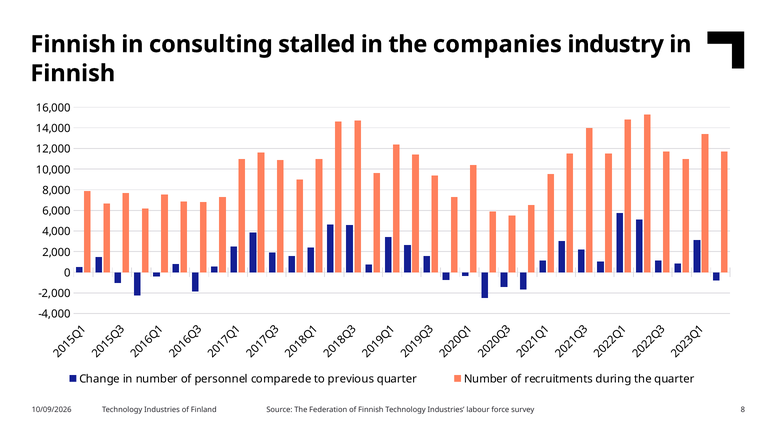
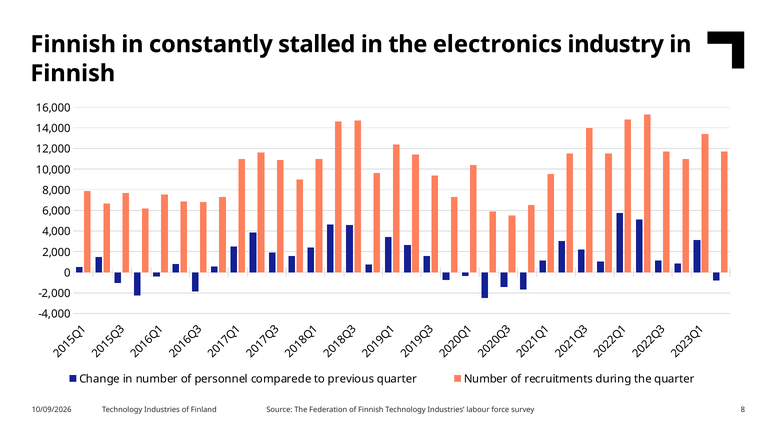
consulting: consulting -> constantly (211, 44)
companies: companies -> electronics (497, 44)
